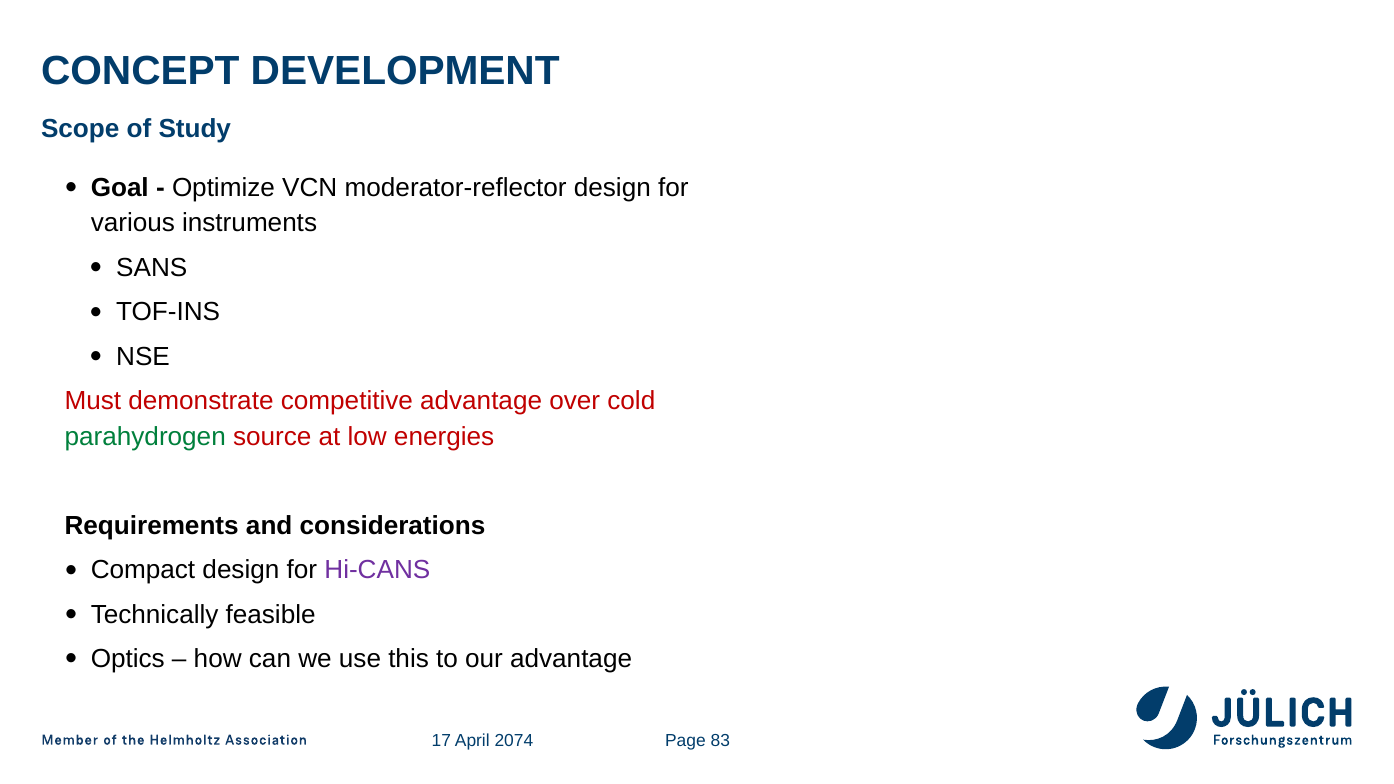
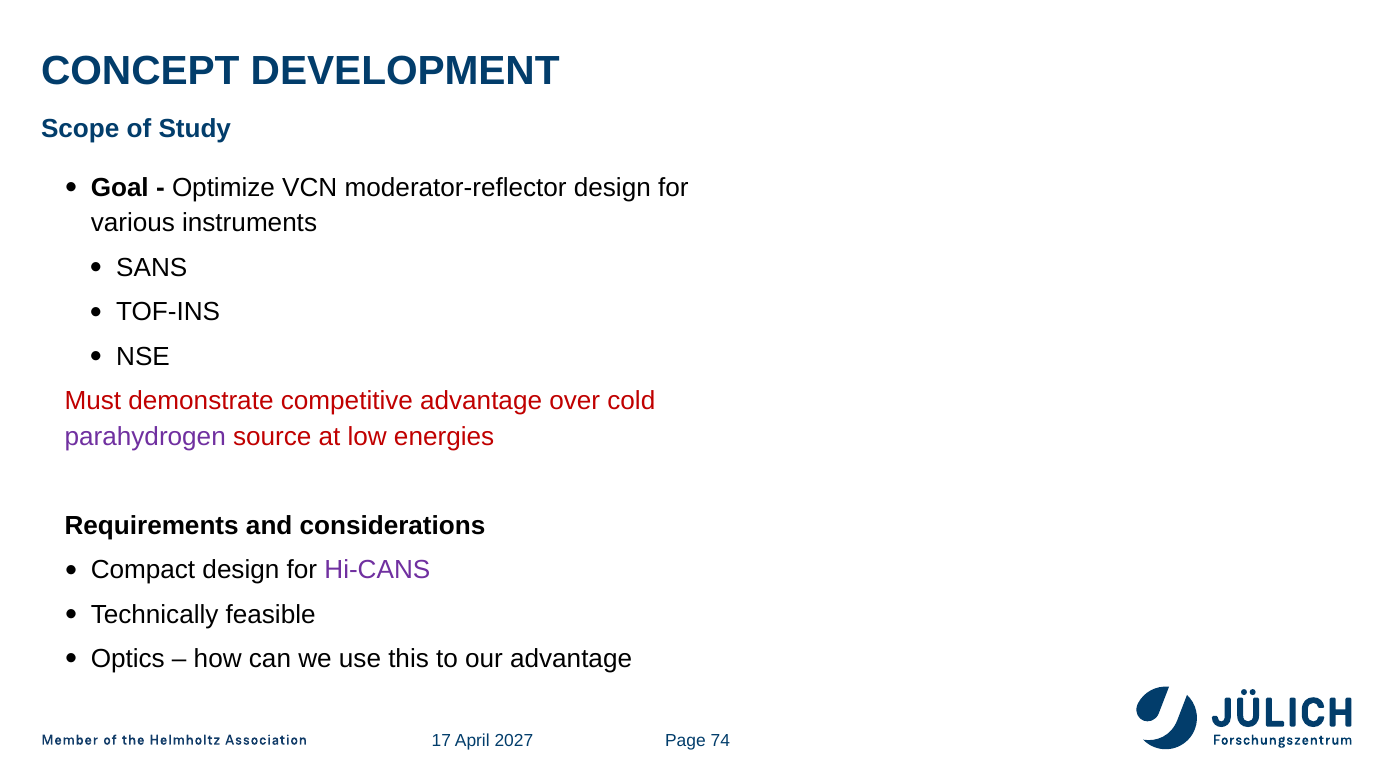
parahydrogen colour: green -> purple (145, 437)
2074: 2074 -> 2027 (514, 741)
83: 83 -> 74 (720, 741)
